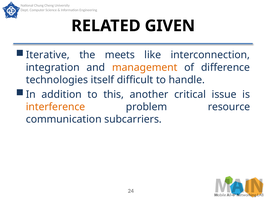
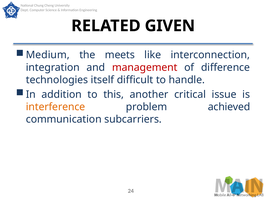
Iterative: Iterative -> Medium (48, 55)
management colour: orange -> red (145, 67)
resource: resource -> achieved (229, 107)
